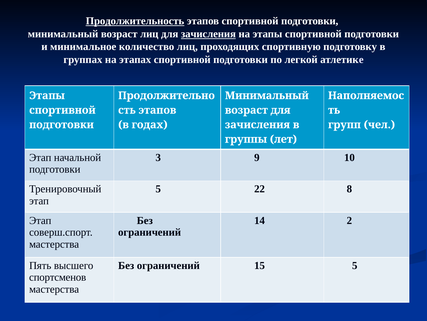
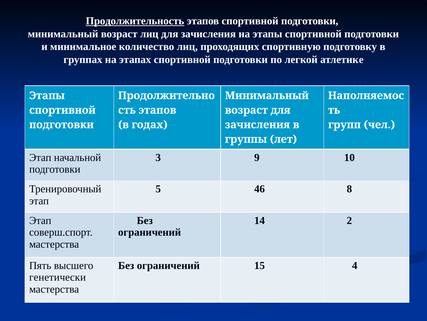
зачисления underline: present -> none (208, 34)
22: 22 -> 46 (260, 189)
15 5: 5 -> 4 (355, 265)
спортсменов: спортсменов -> генетически (58, 277)
